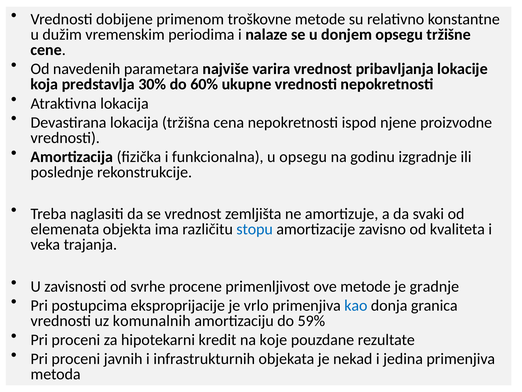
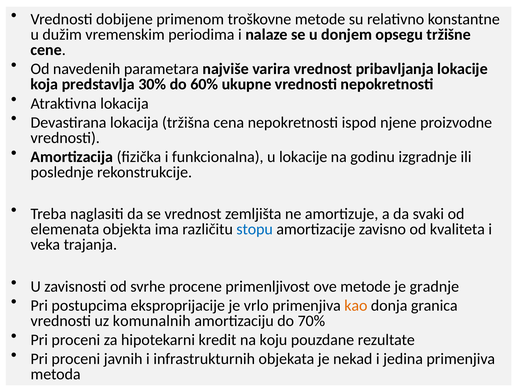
u opsegu: opsegu -> lokacije (303, 157)
kao colour: blue -> orange (356, 305)
59%: 59% -> 70% (311, 321)
koje: koje -> koju (273, 340)
